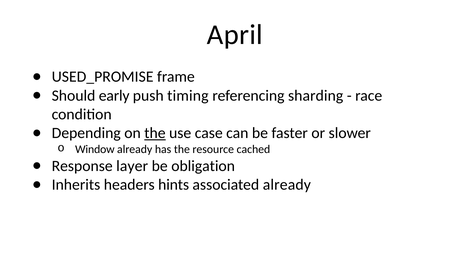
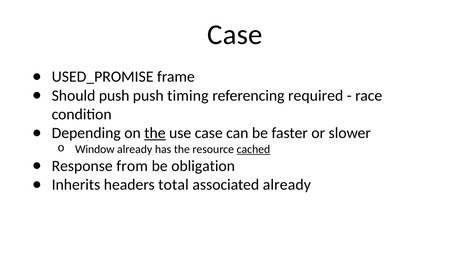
April: April -> Case (235, 35)
Should early: early -> push (114, 96)
sharding: sharding -> required (316, 96)
cached underline: none -> present (253, 149)
layer: layer -> from (132, 166)
hints: hints -> total (173, 185)
